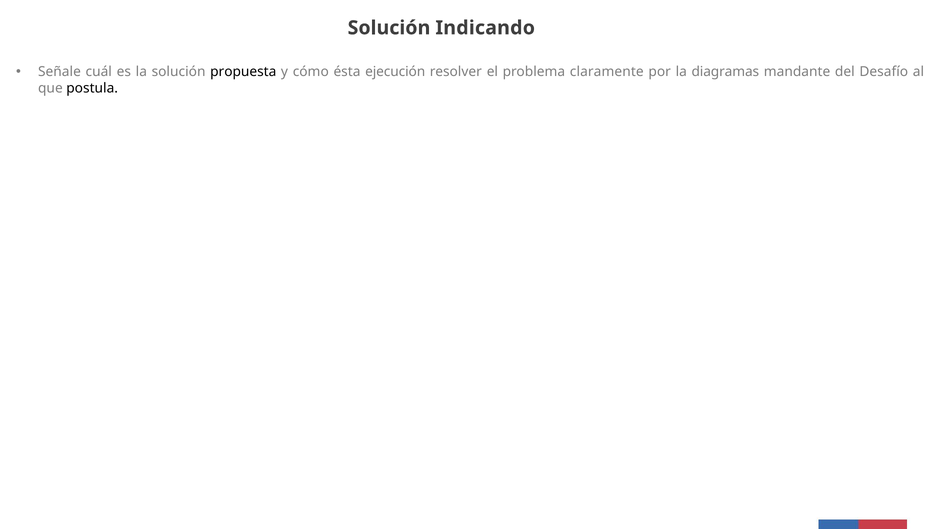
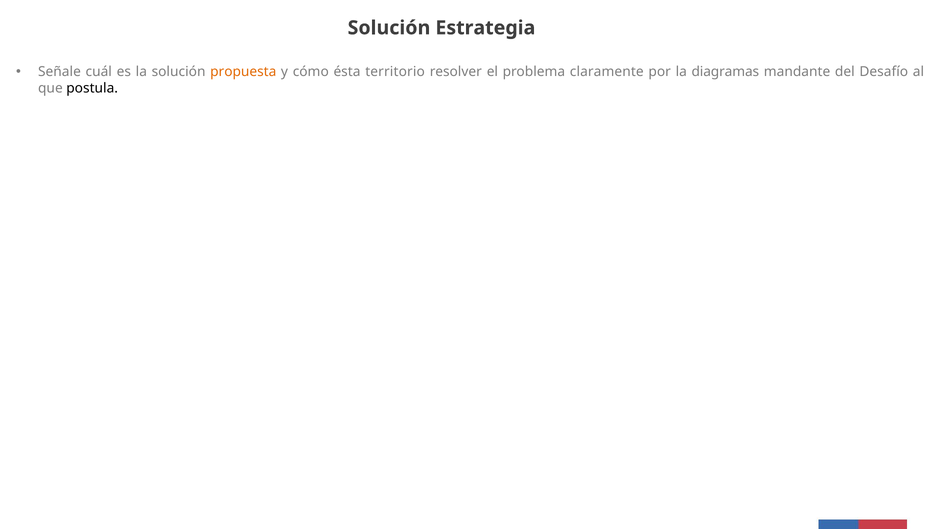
Indicando: Indicando -> Estrategia (485, 28)
propuesta colour: black -> orange (243, 72)
ejecución: ejecución -> territorio (395, 72)
